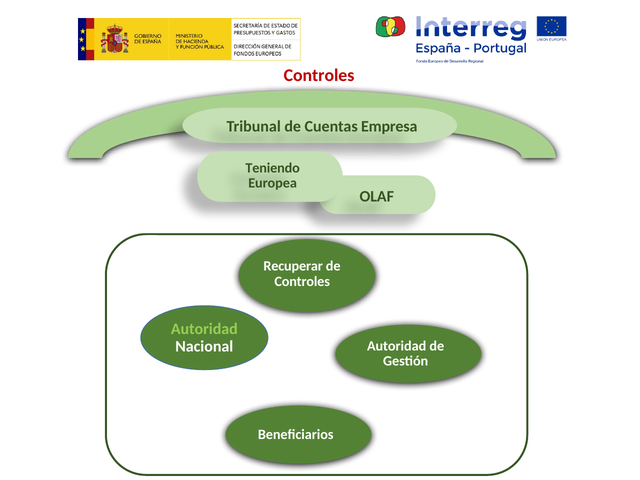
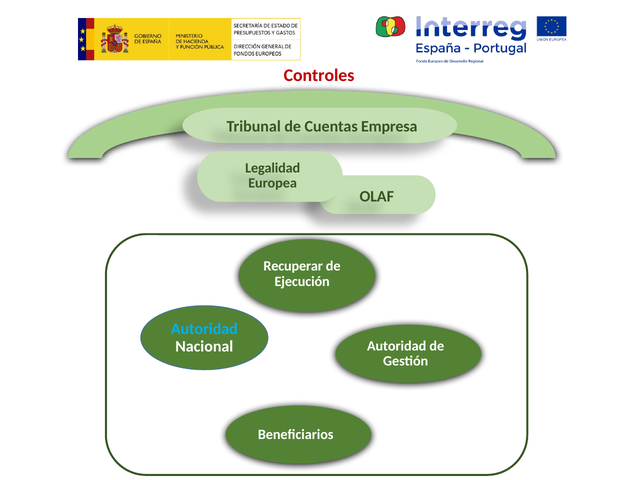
Teniendo: Teniendo -> Legalidad (273, 168)
Controles: Controles -> Ejecución (302, 281)
Autoridad colour: light green -> light blue (204, 329)
